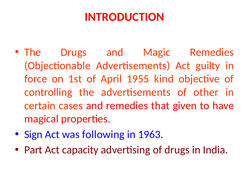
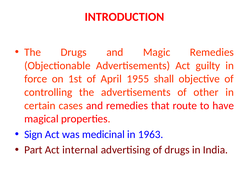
kind: kind -> shall (164, 79)
given: given -> route (185, 105)
following: following -> medicinal (103, 134)
capacity: capacity -> internal (80, 150)
